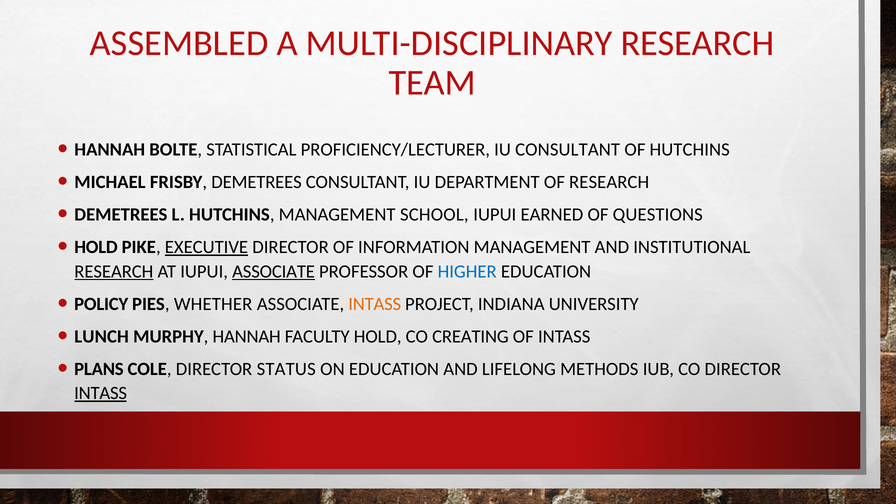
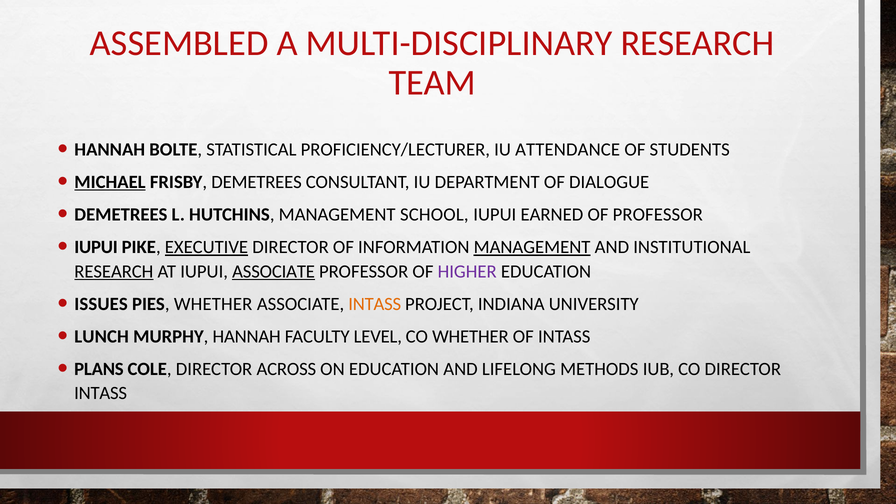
IU CONSULTANT: CONSULTANT -> ATTENDANCE (568, 149)
OF HUTCHINS: HUTCHINS -> STUDENTS (690, 149)
MICHAEL underline: none -> present (110, 182)
OF RESEARCH: RESEARCH -> DIALOGUE (609, 182)
OF QUESTIONS: QUESTIONS -> PROFESSOR (658, 215)
HOLD: HOLD -> IUPUI (96, 247)
MANAGEMENT underline: none -> present (532, 247)
HIGHER colour: blue -> purple (467, 271)
POLICY: POLICY -> ISSUES (101, 304)
FACULTY HOLD: HOLD -> LEVEL (378, 336)
CO CREATING: CREATING -> WHETHER (470, 336)
STATUS: STATUS -> ACROSS (286, 369)
INTASS underline: present -> none (101, 393)
